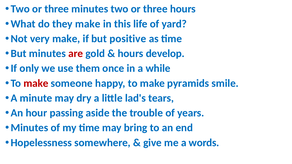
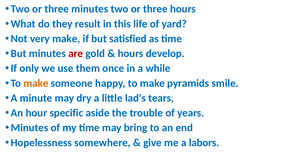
they make: make -> result (88, 24)
positive: positive -> satisfied (128, 39)
make colour: red -> orange (36, 83)
passing: passing -> specific (66, 113)
words: words -> labors (204, 143)
